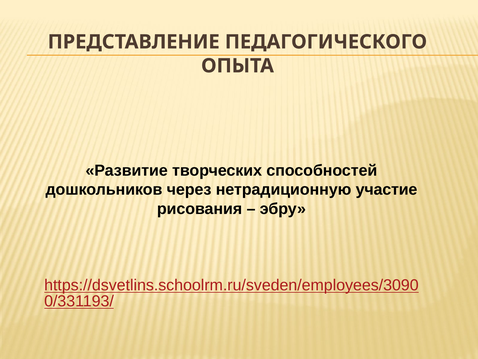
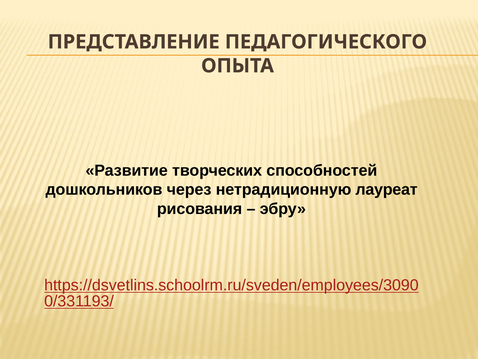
участие: участие -> лауреат (387, 189)
